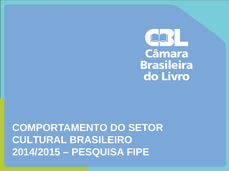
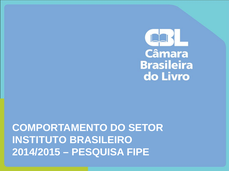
CULTURAL: CULTURAL -> INSTITUTO (39, 141)
